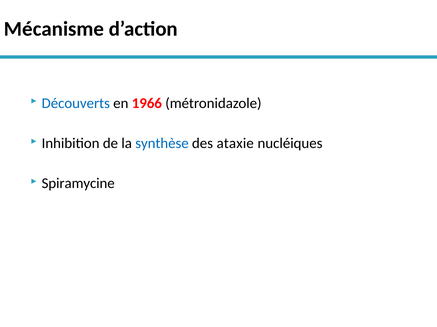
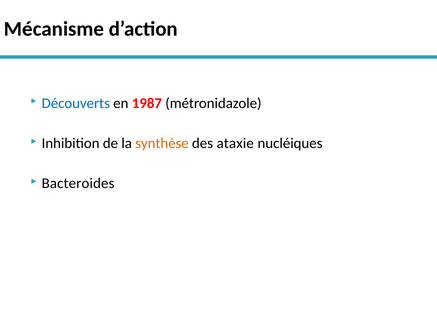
1966: 1966 -> 1987 (147, 104)
synthèse colour: blue -> orange (162, 144)
Spiramycine: Spiramycine -> Bacteroides (78, 184)
